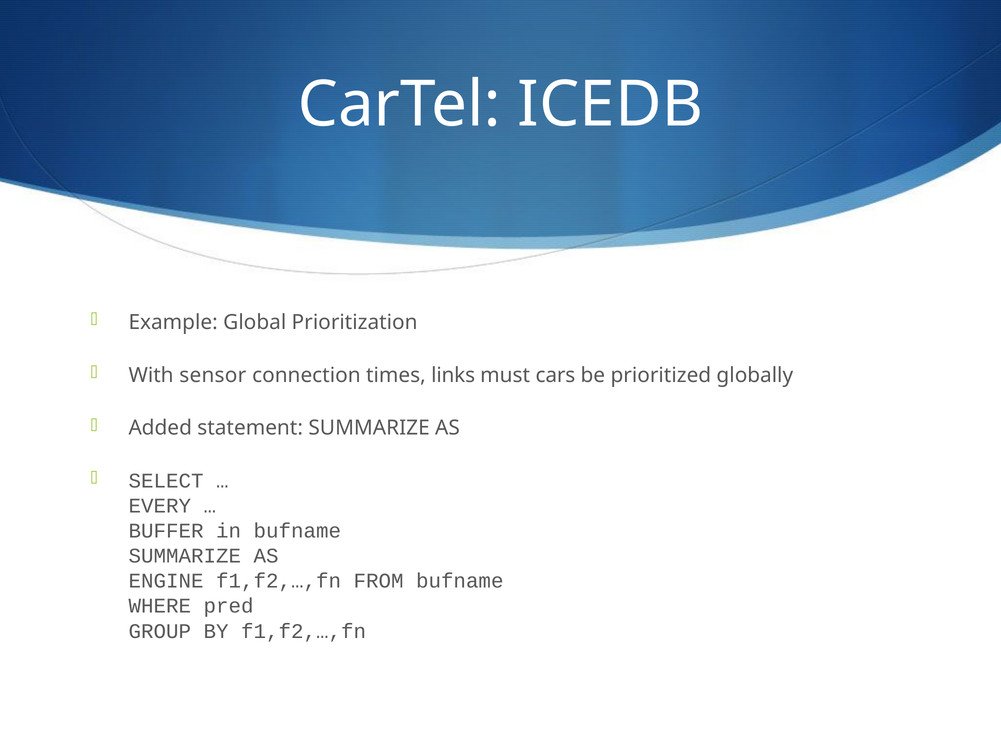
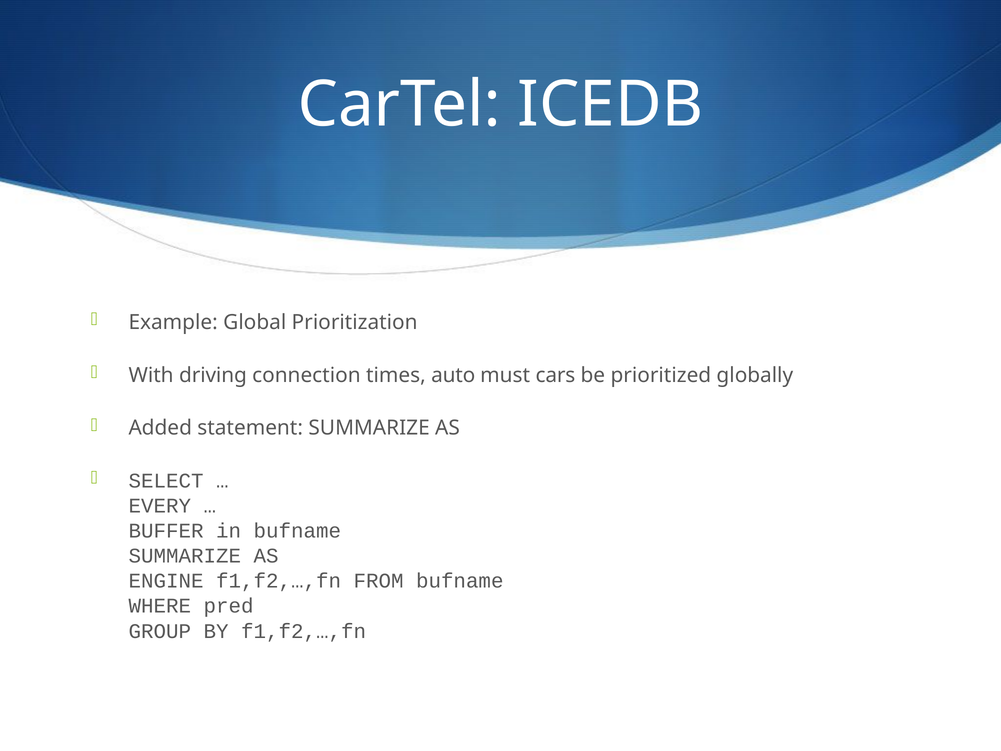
sensor: sensor -> driving (213, 375)
links: links -> auto (453, 375)
